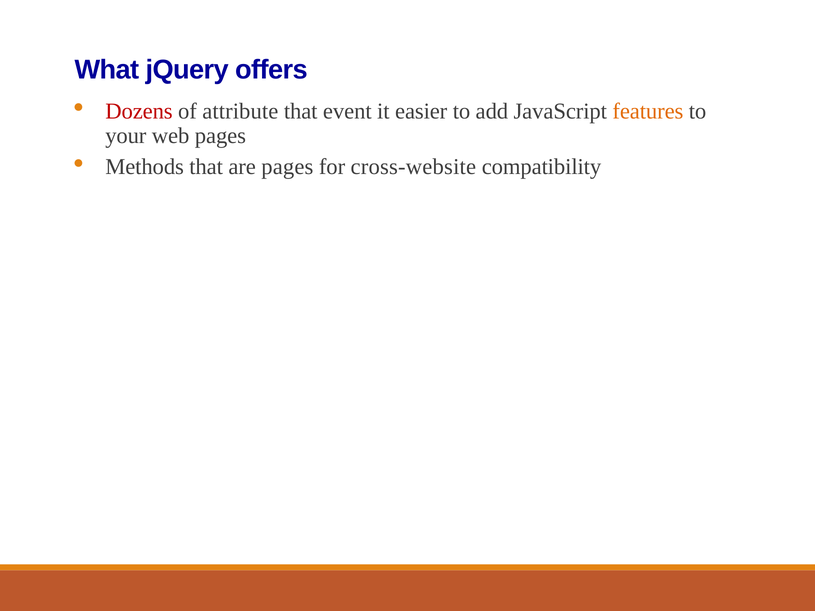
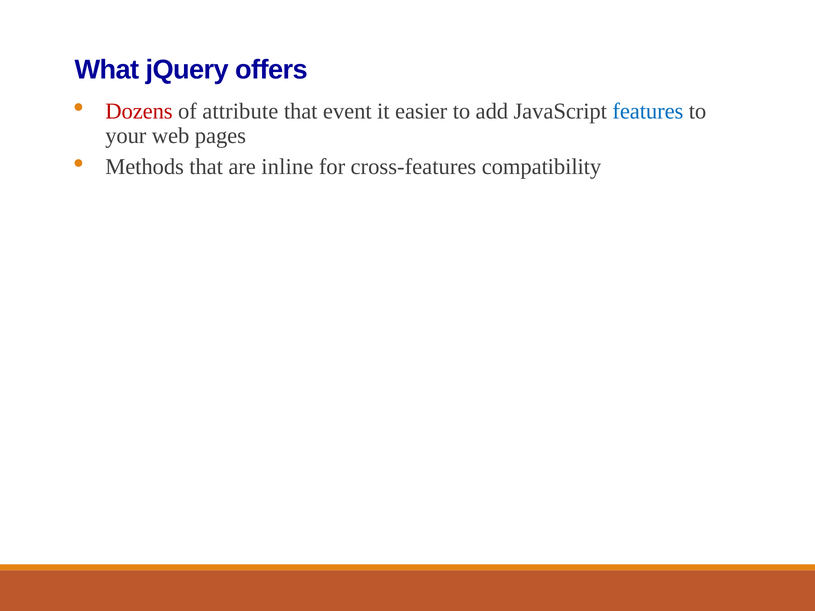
features colour: orange -> blue (648, 111)
are pages: pages -> inline (287, 167)
cross-website: cross-website -> cross-features (413, 167)
